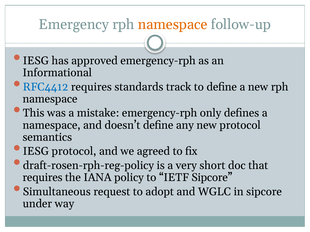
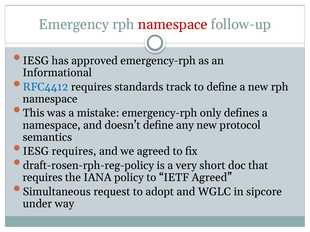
namespace colour: orange -> red (173, 24)
IESG protocol: protocol -> requires (74, 152)
IETF Sipcore: Sipcore -> Agreed (212, 178)
